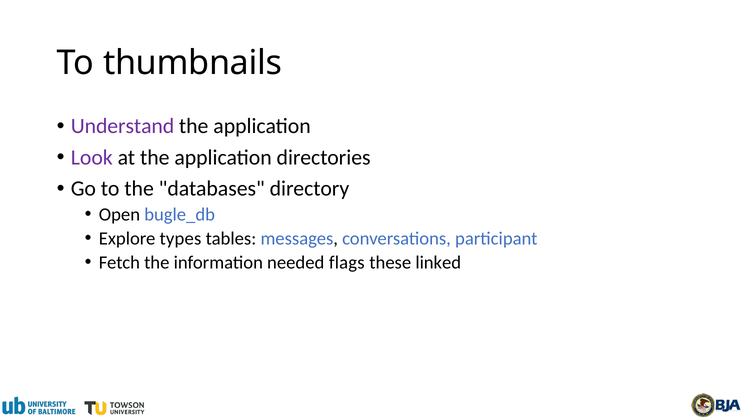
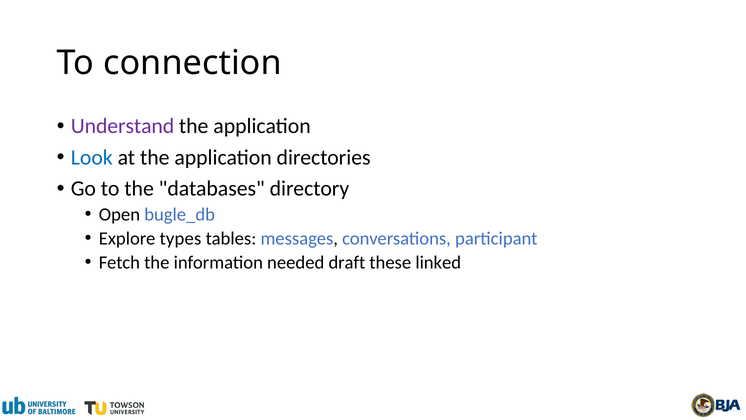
thumbnails: thumbnails -> connection (192, 63)
Look colour: purple -> blue (92, 157)
flags: flags -> draft (347, 262)
